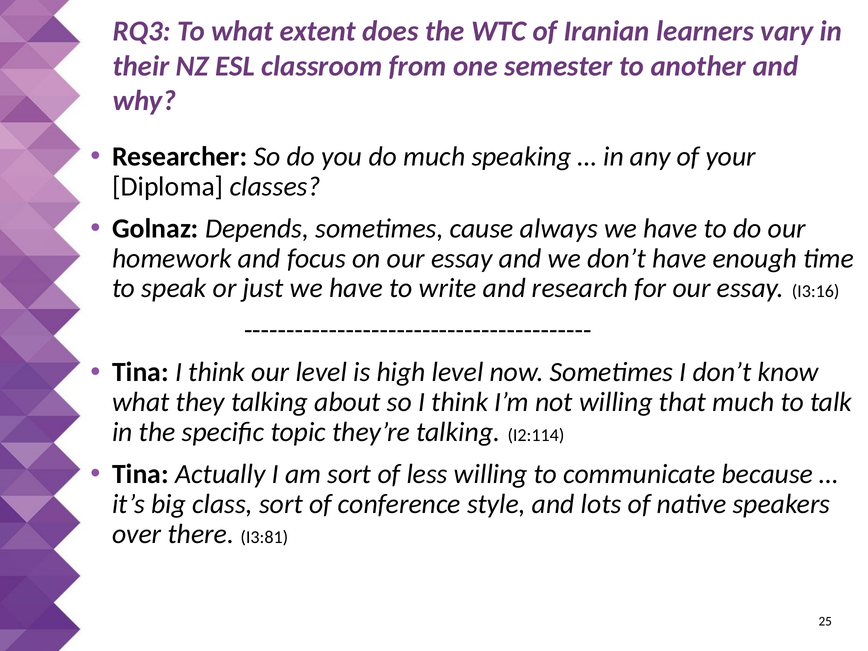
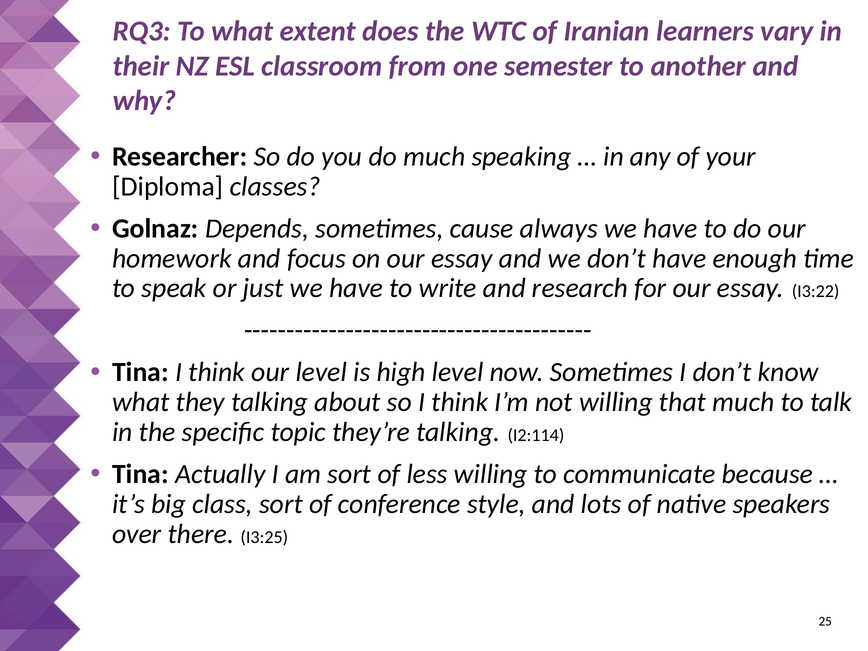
I3:16: I3:16 -> I3:22 (816, 292)
I3:81: I3:81 -> I3:25 (264, 537)
